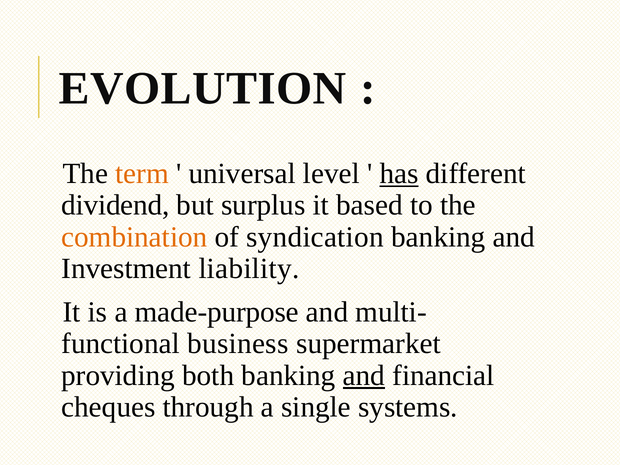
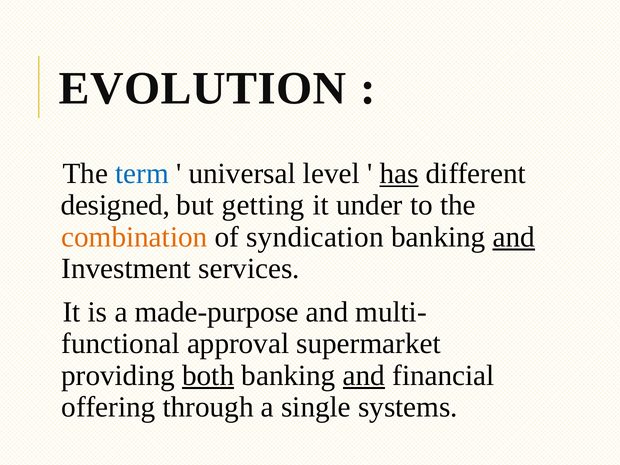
term colour: orange -> blue (142, 174)
dividend: dividend -> designed (115, 205)
surplus: surplus -> getting (263, 205)
based: based -> under (369, 205)
and underline: none -> present (514, 237)
liability: liability -> services (249, 269)
business: business -> approval (238, 344)
both underline: none -> present (208, 375)
cheques: cheques -> offering (108, 407)
